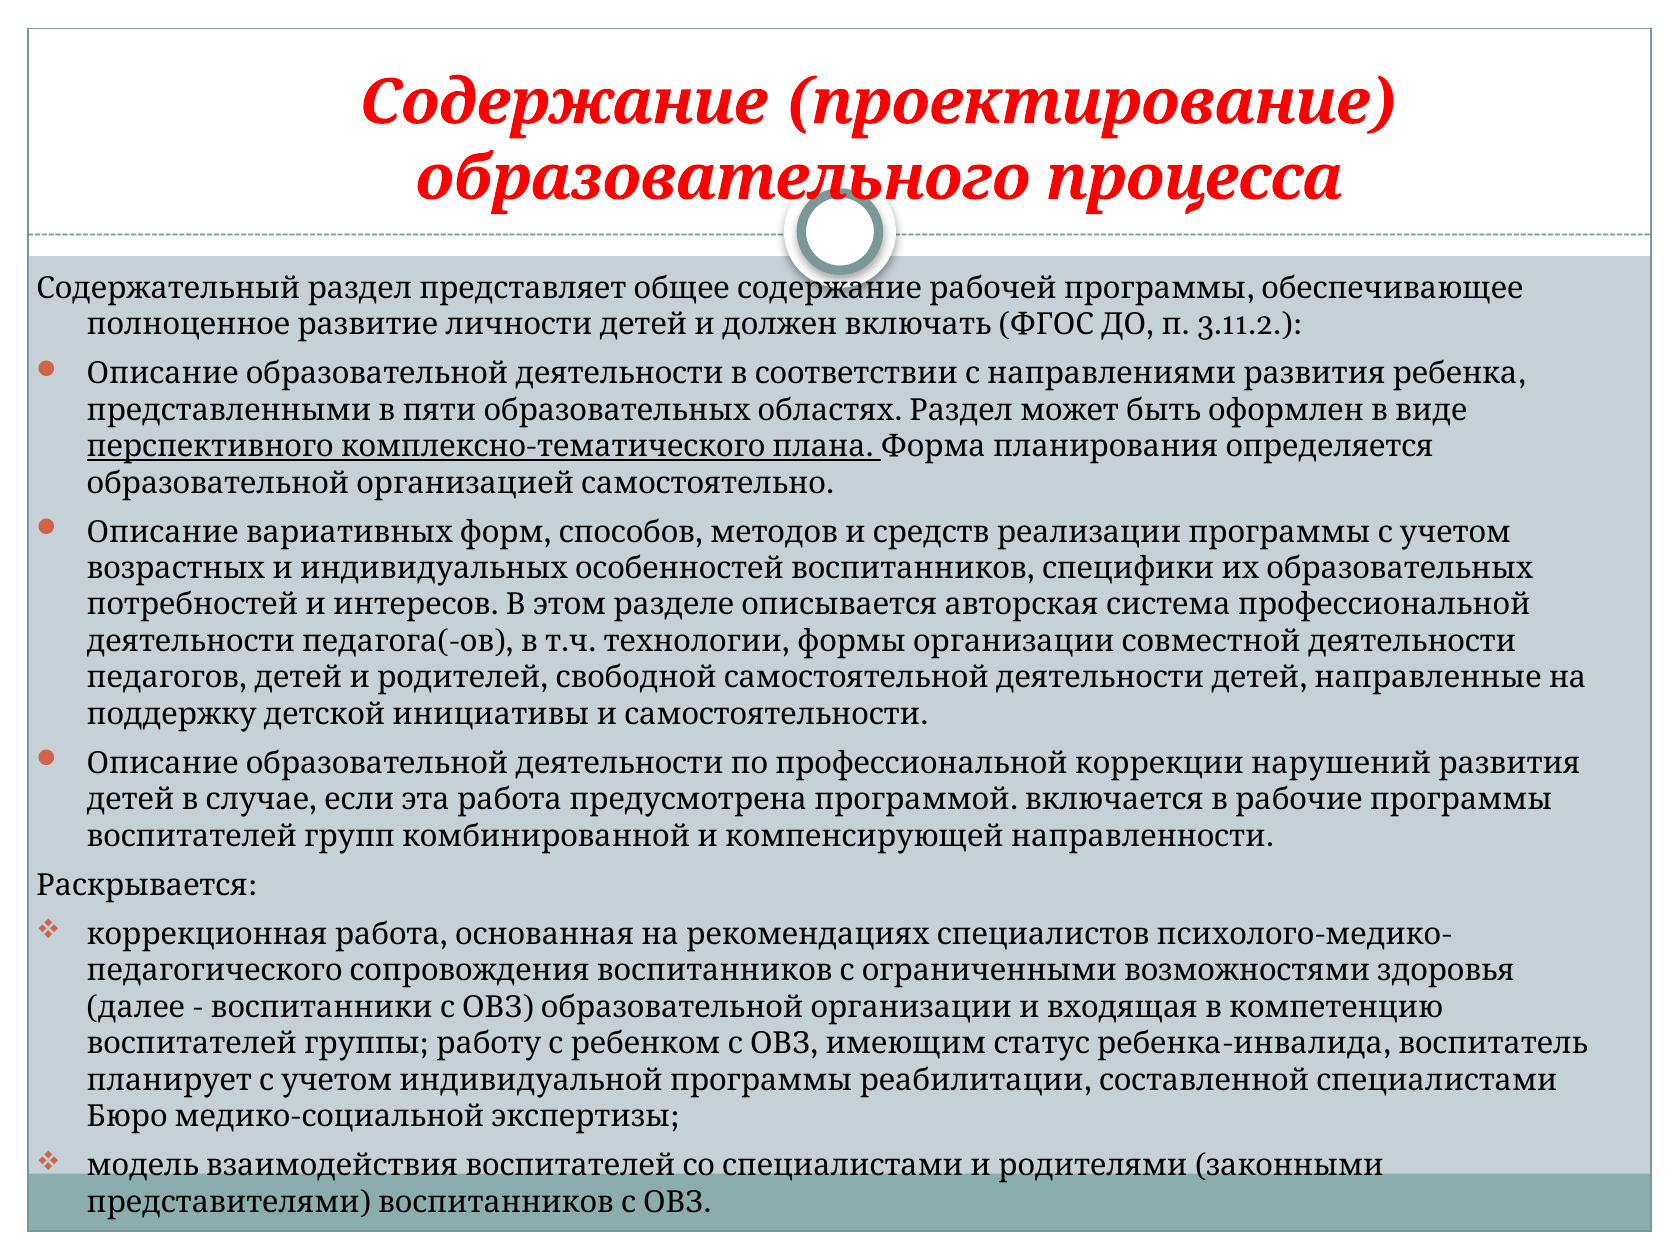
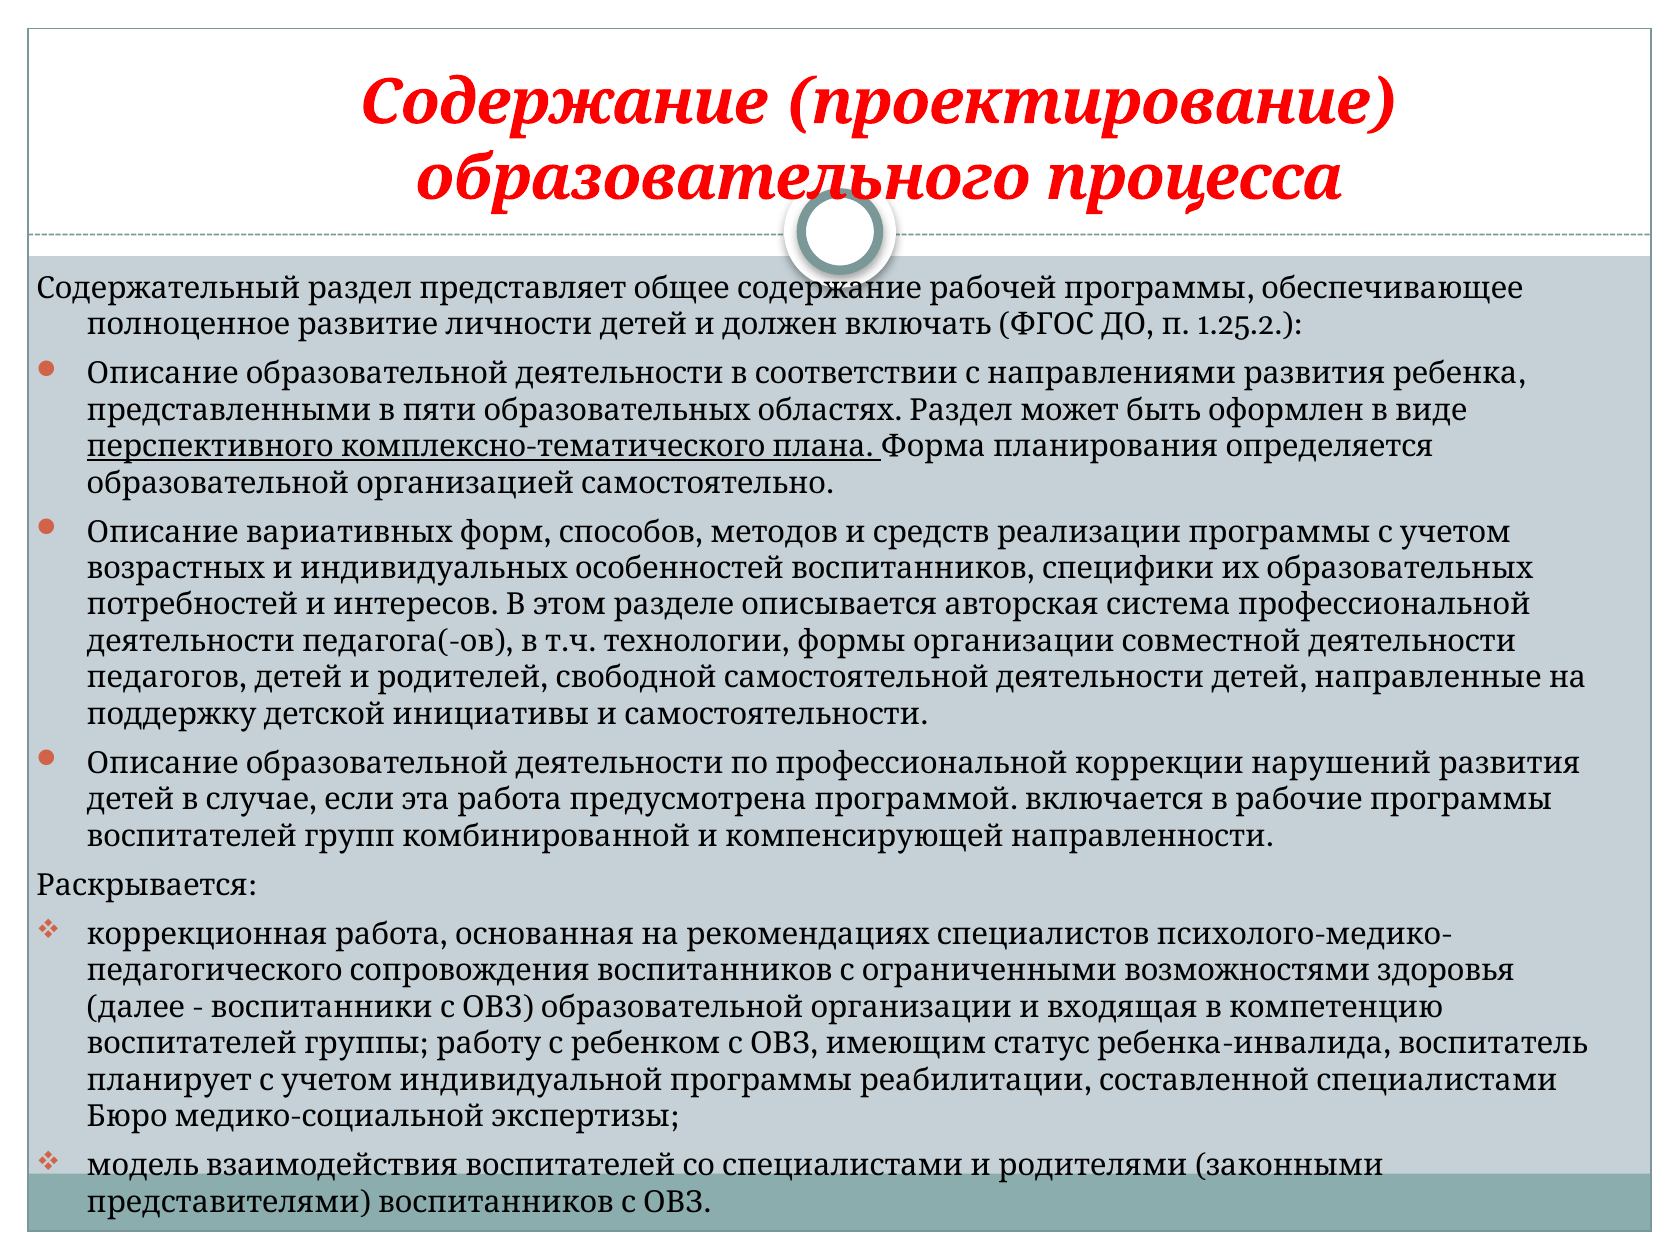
3.11.2: 3.11.2 -> 1.25.2 (1250, 325)
